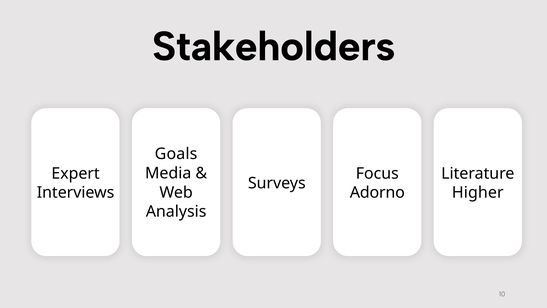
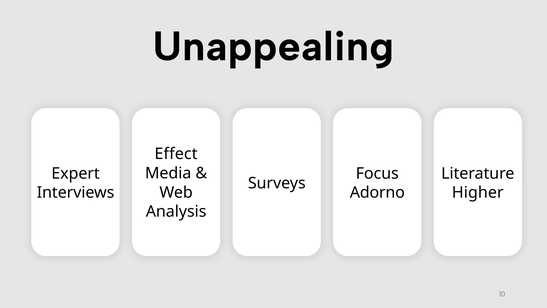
Stakeholders: Stakeholders -> Unappealing (273, 47)
Goals: Goals -> Effect (176, 154)
